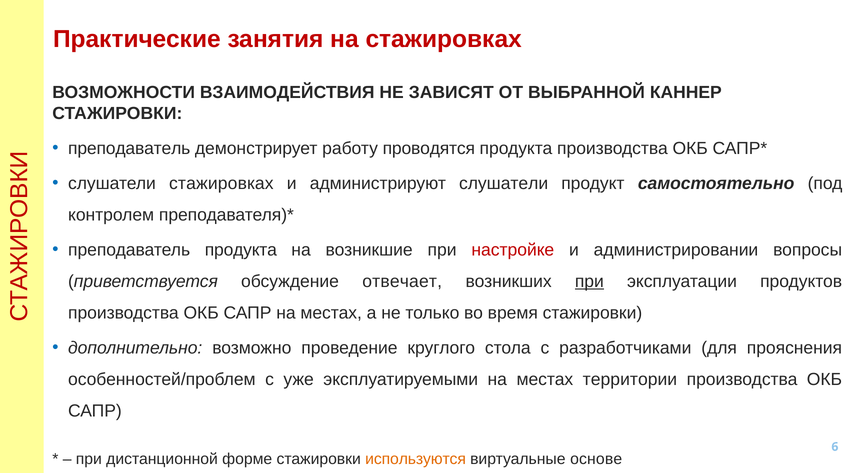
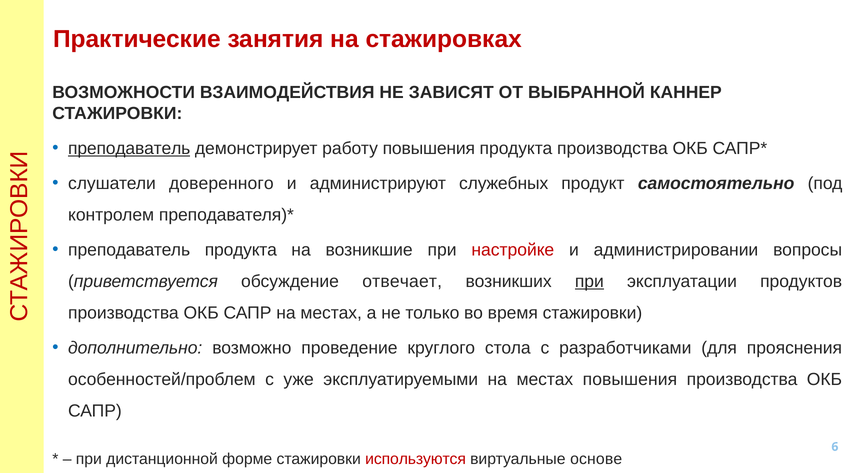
преподаватель underline: none -> present (129, 148)
работу проводятся: проводятся -> повышения (429, 148)
слушатели стажировках: стажировках -> доверенного (221, 183)
администрируют слушатели: слушатели -> служебных (504, 183)
местах территории: территории -> повышения (630, 380)
используются colour: orange -> red (416, 459)
